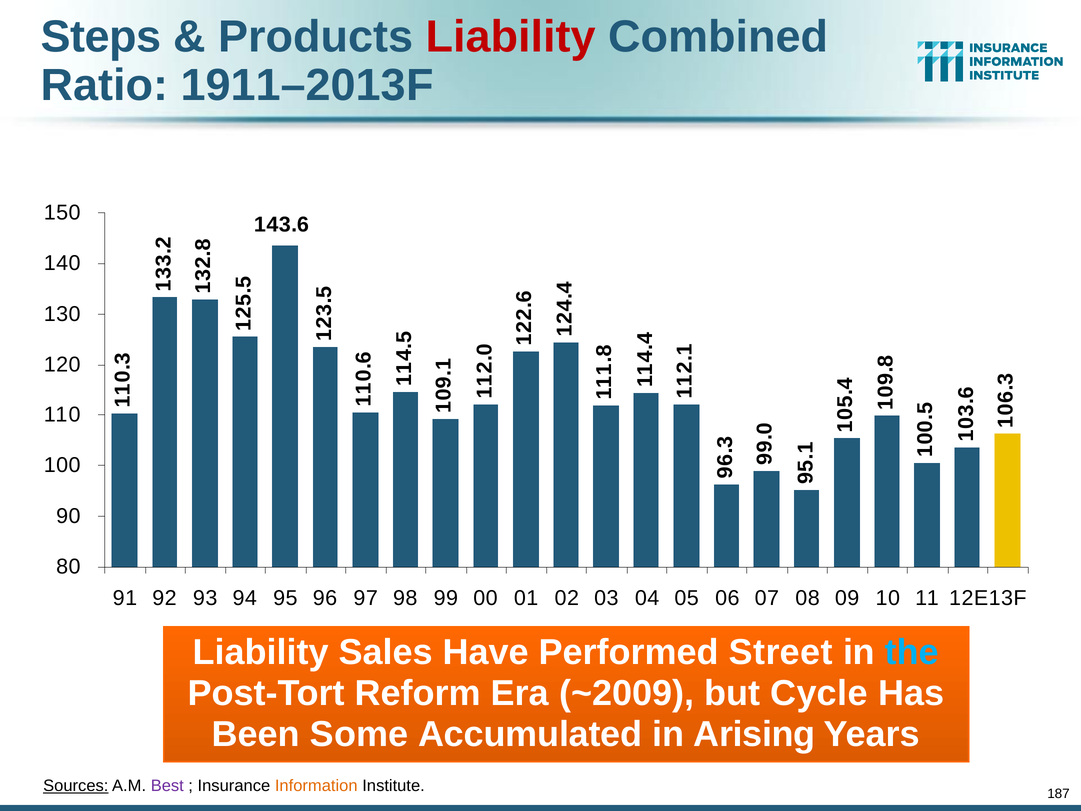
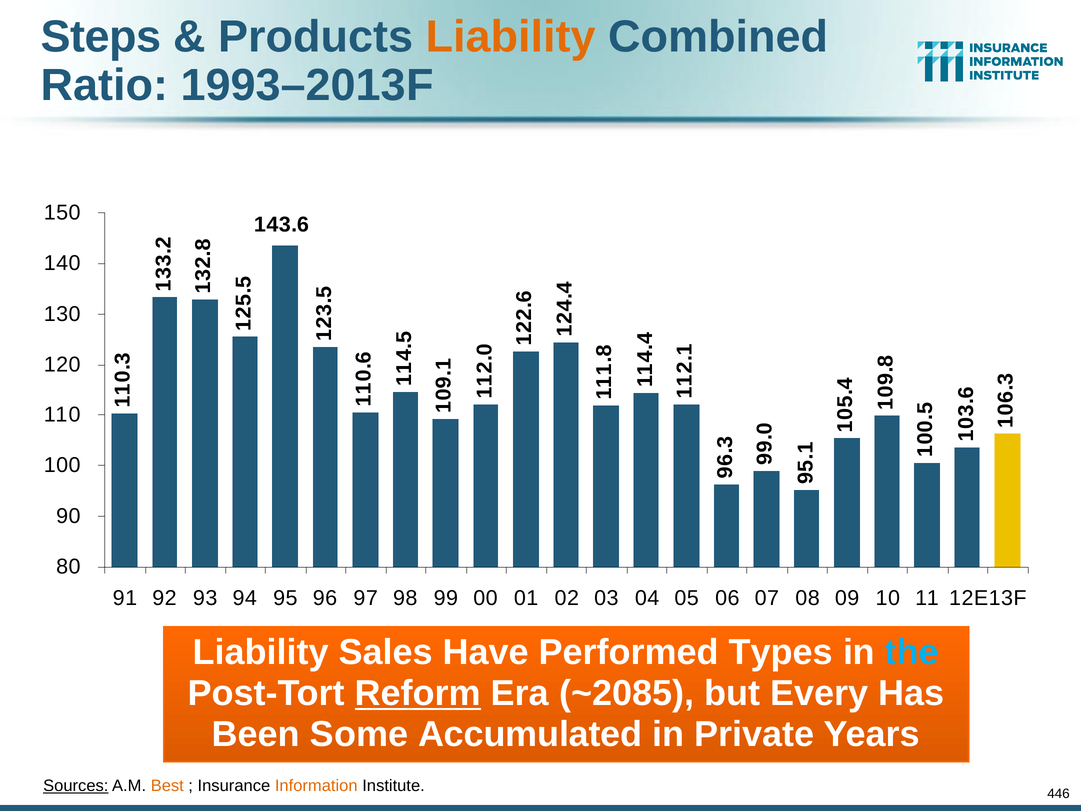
Liability colour: red -> orange (511, 37)
1911–2013F: 1911–2013F -> 1993–2013F (307, 86)
Street: Street -> Types (781, 652)
Reform underline: none -> present (418, 693)
~2009: ~2009 -> ~2085 (627, 693)
Cycle: Cycle -> Every (819, 693)
Arising: Arising -> Private (754, 734)
Best colour: purple -> orange (167, 786)
187: 187 -> 446 (1059, 794)
